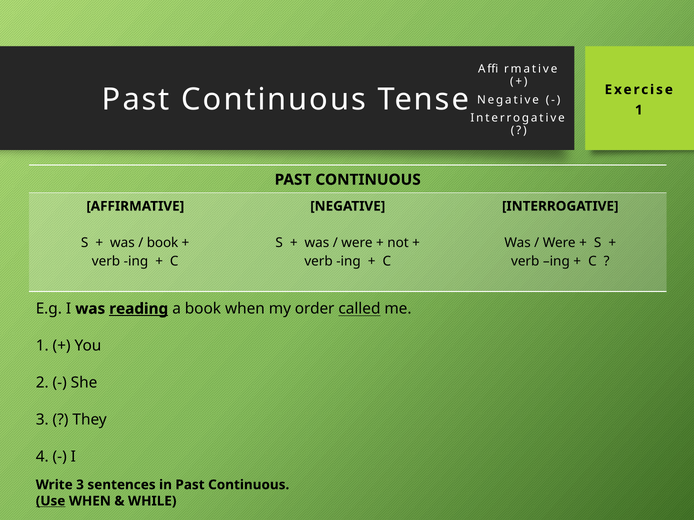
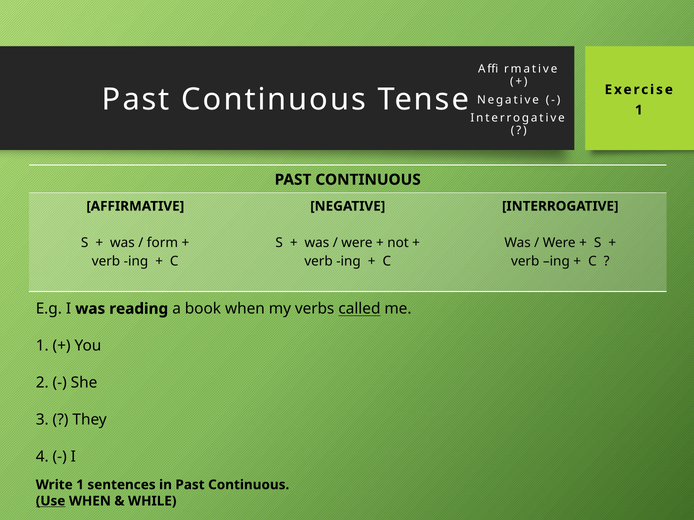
book: book -> form (162, 243)
reading underline: present -> none (139, 309)
order: order -> verbs (315, 309)
Write 3: 3 -> 1 (80, 485)
